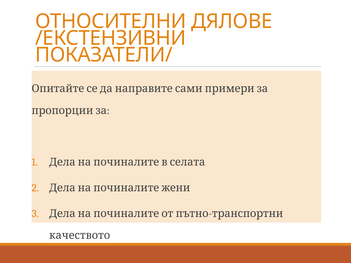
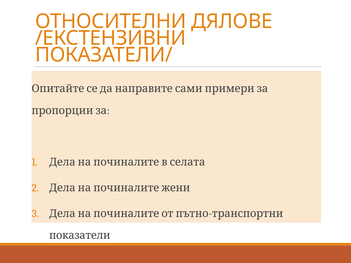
качеството: качеството -> показатели (80, 236)
